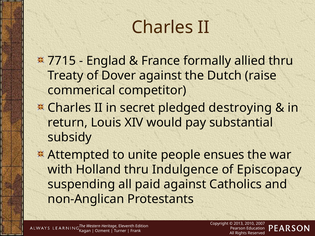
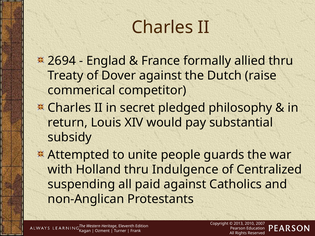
7715: 7715 -> 2694 (62, 61)
destroying: destroying -> philosophy (240, 108)
ensues: ensues -> guards (224, 155)
Episcopacy: Episcopacy -> Centralized (269, 170)
